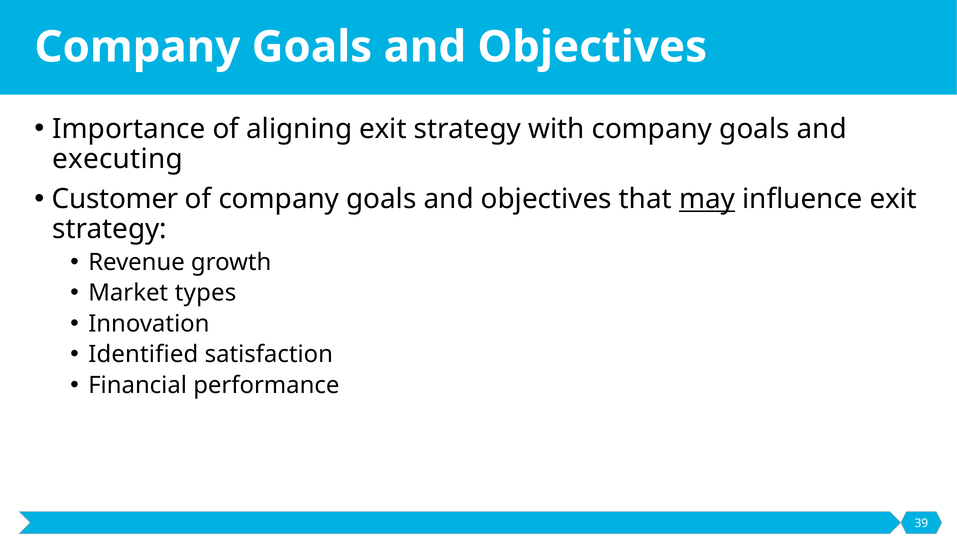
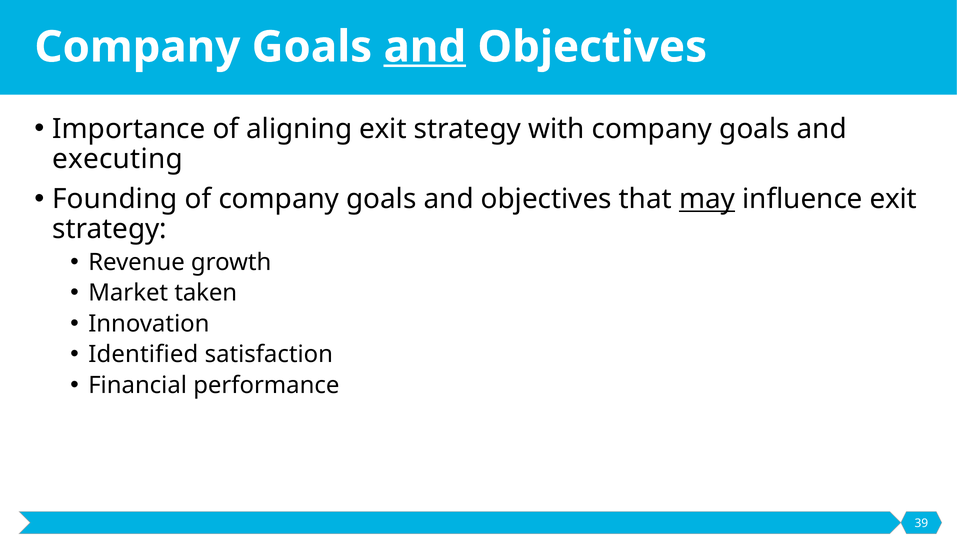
and underline: none -> present (425, 47)
Customer: Customer -> Founding (115, 199)
types: types -> taken (206, 293)
